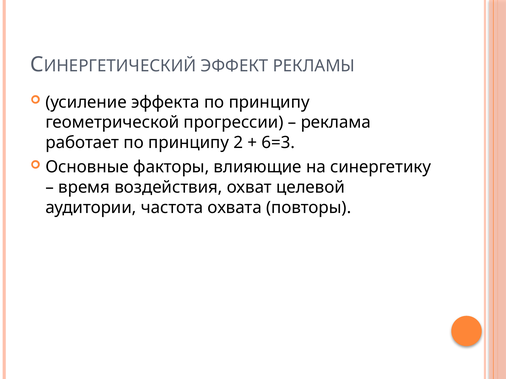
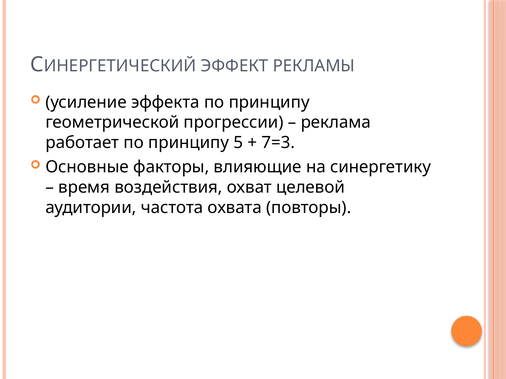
2: 2 -> 5 (238, 143)
6=3: 6=3 -> 7=3 (278, 143)
